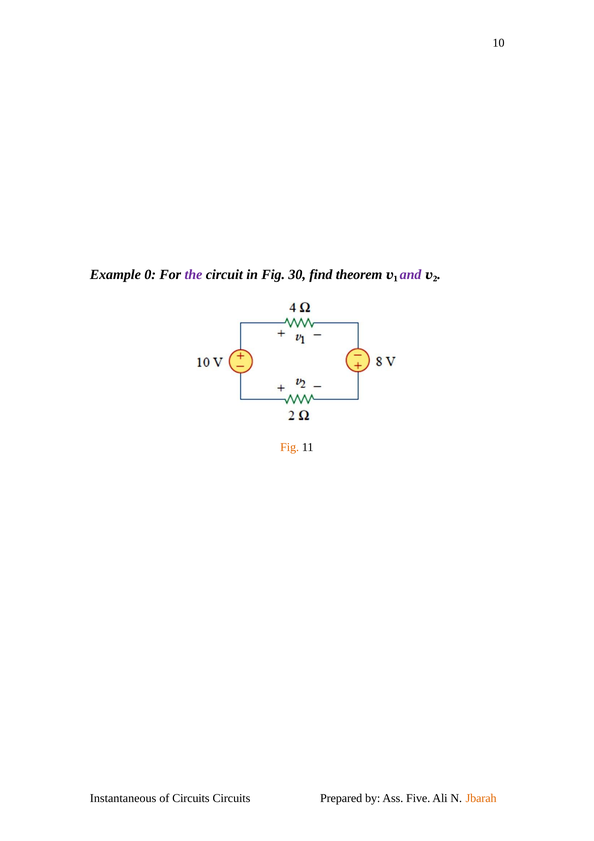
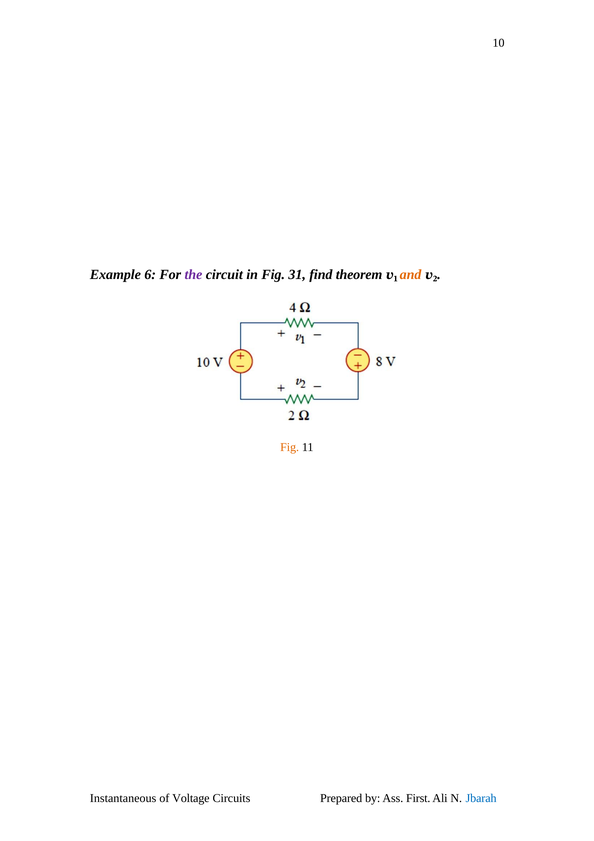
0: 0 -> 6 (150, 274)
30: 30 -> 31 (297, 274)
and colour: purple -> orange (411, 274)
of Circuits: Circuits -> Voltage (191, 798)
Five: Five -> First (418, 798)
Jbarah colour: orange -> blue (481, 798)
